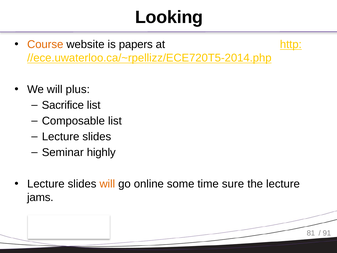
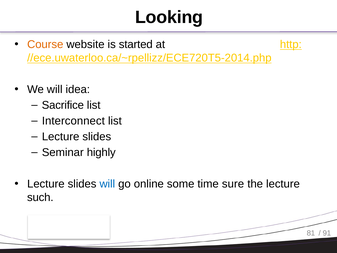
papers: papers -> started (136, 44)
plus: plus -> idea (78, 89)
Composable: Composable -> Interconnect (73, 121)
will colour: orange -> blue (107, 184)
jams: jams -> such (40, 197)
